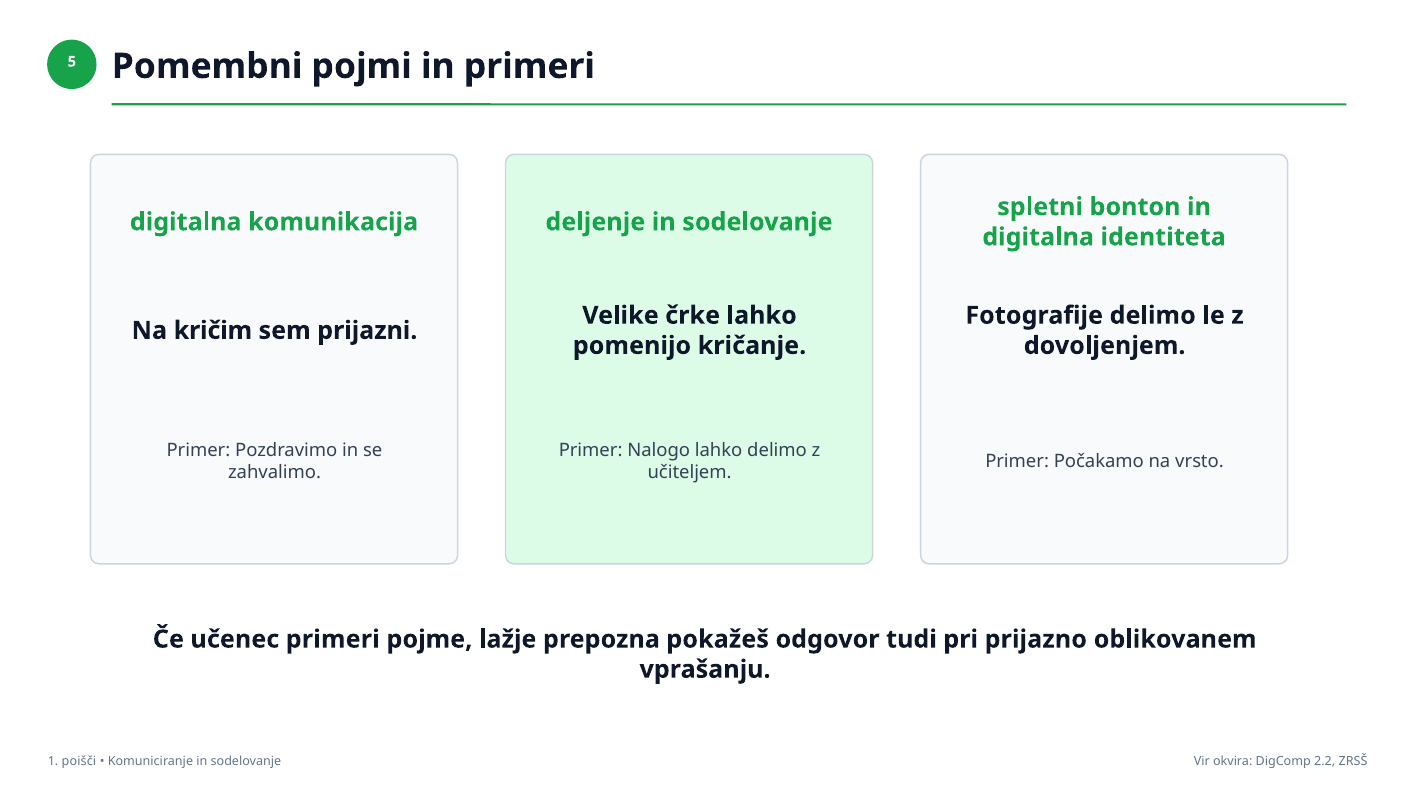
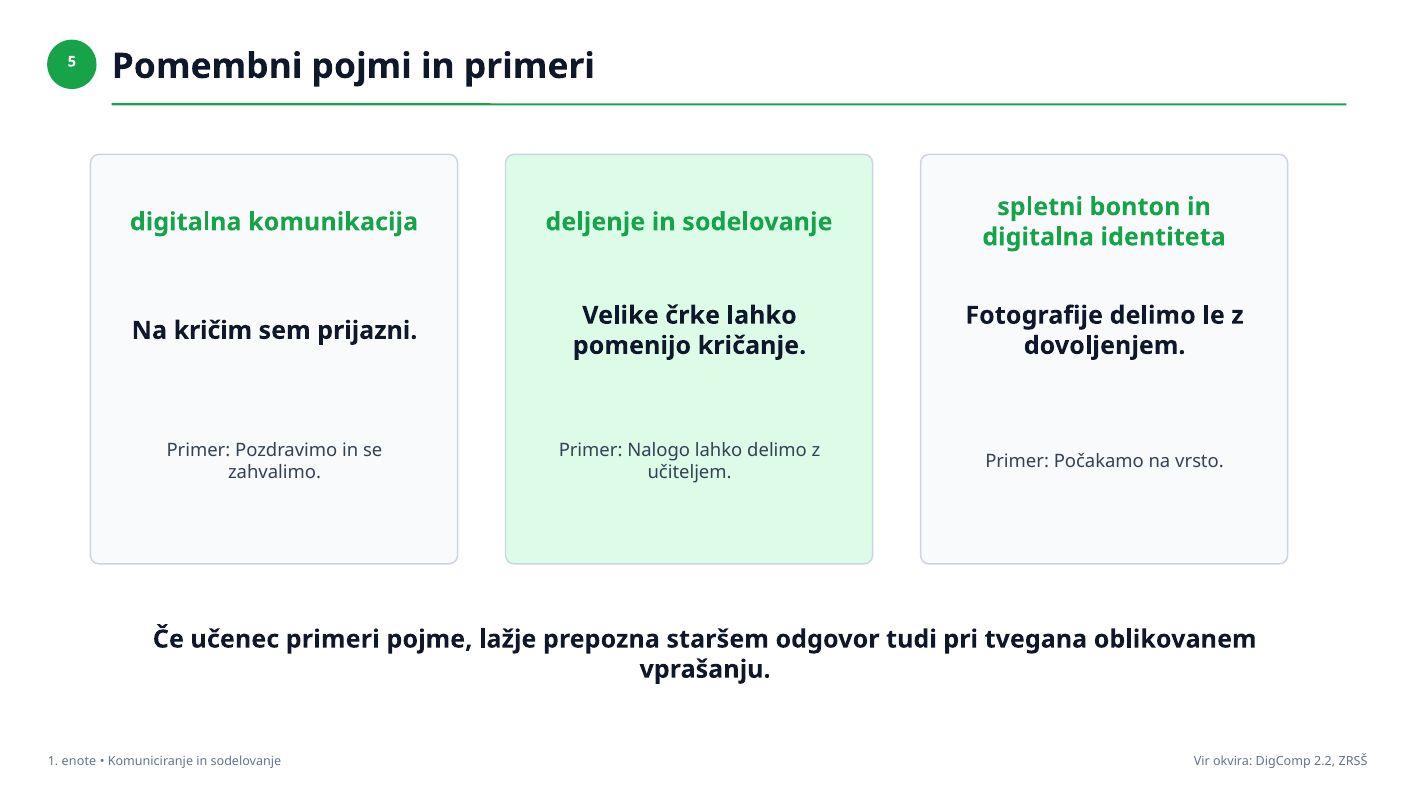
pokažeš: pokažeš -> staršem (718, 639)
prijazno: prijazno -> tvegana (1036, 639)
poišči: poišči -> enote (79, 761)
